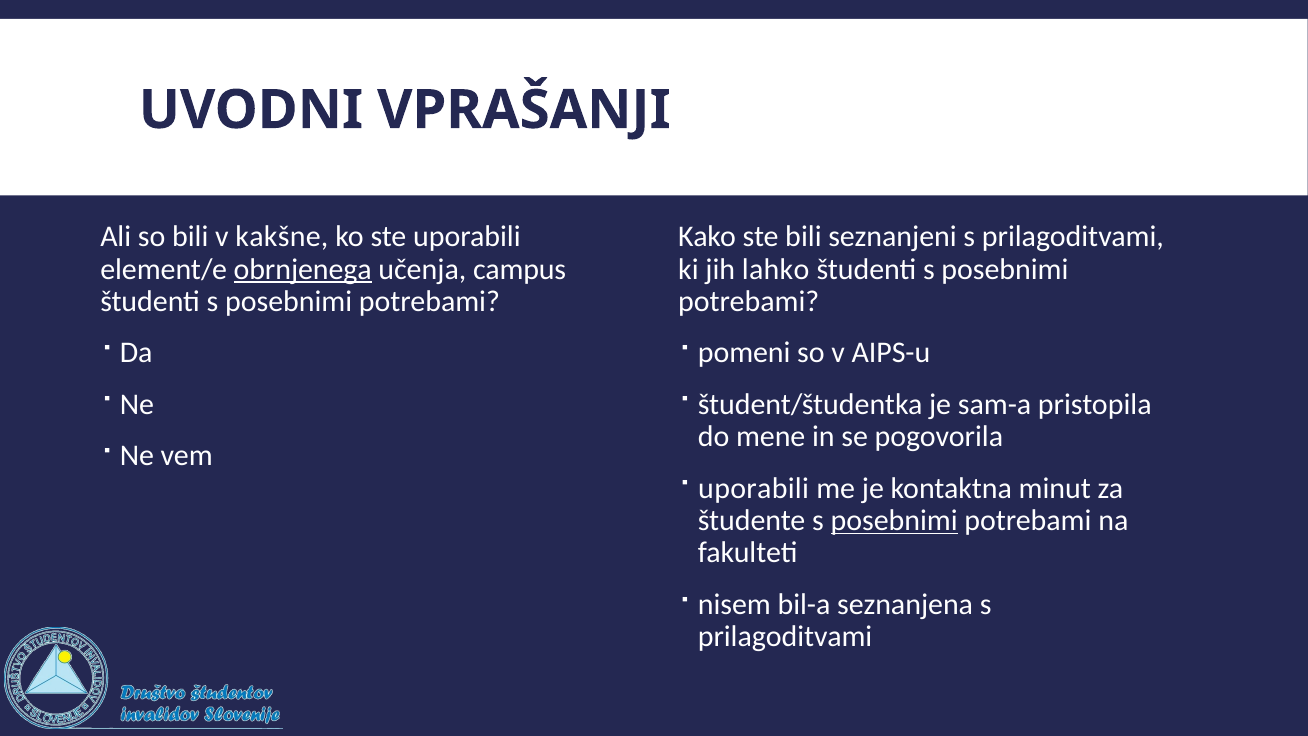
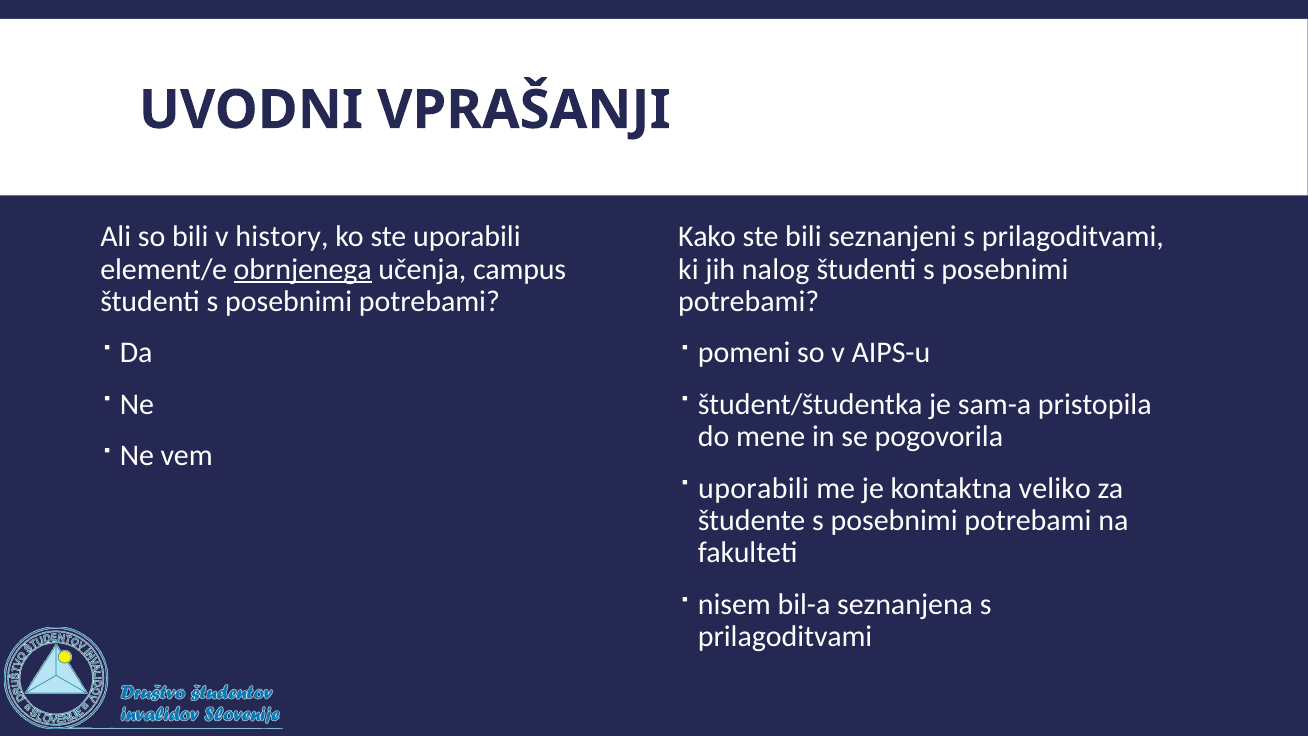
kakšne: kakšne -> history (282, 237)
lahko: lahko -> nalog (776, 269)
minut: minut -> veliko (1055, 488)
posebnimi underline: present -> none (894, 521)
